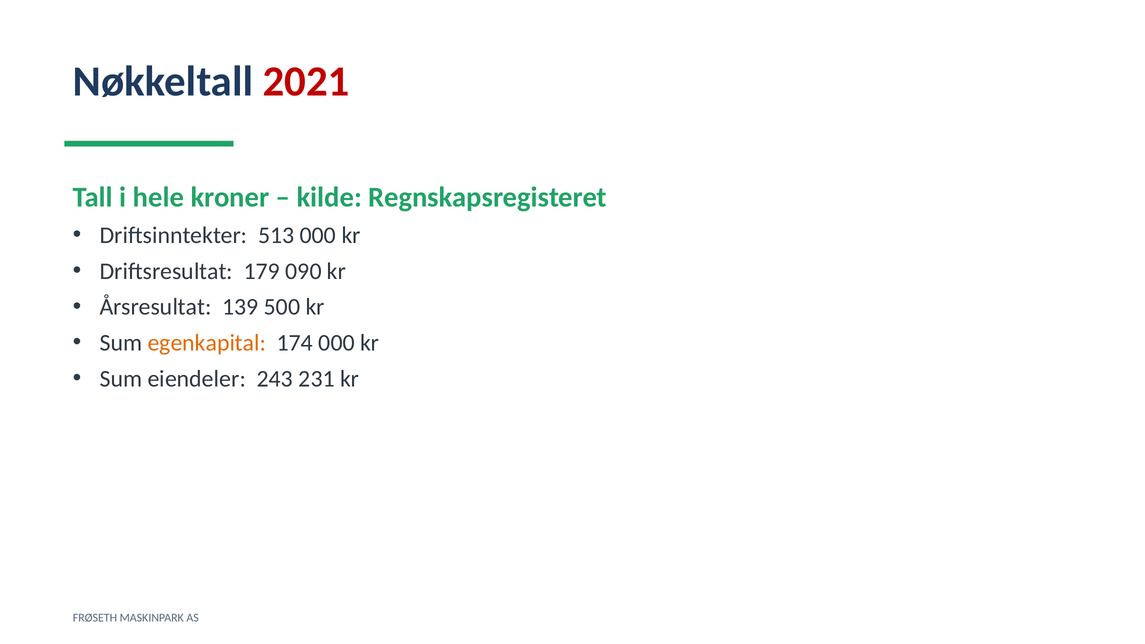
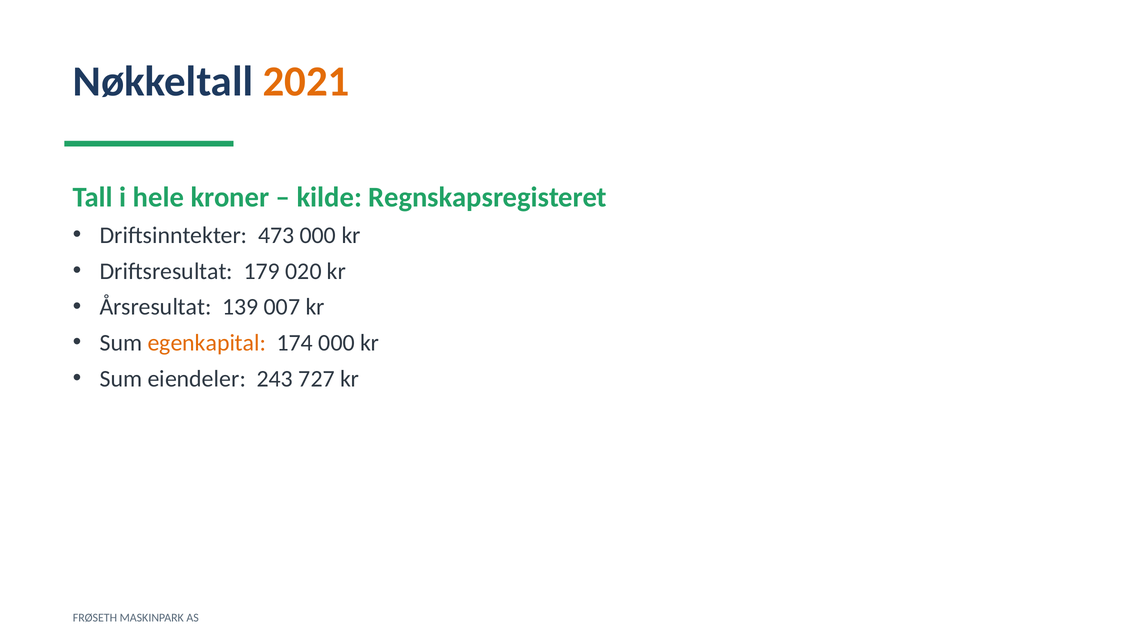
2021 colour: red -> orange (306, 82)
513: 513 -> 473 (276, 235)
090: 090 -> 020 (303, 271)
500: 500 -> 007 (282, 307)
231: 231 -> 727 (317, 379)
